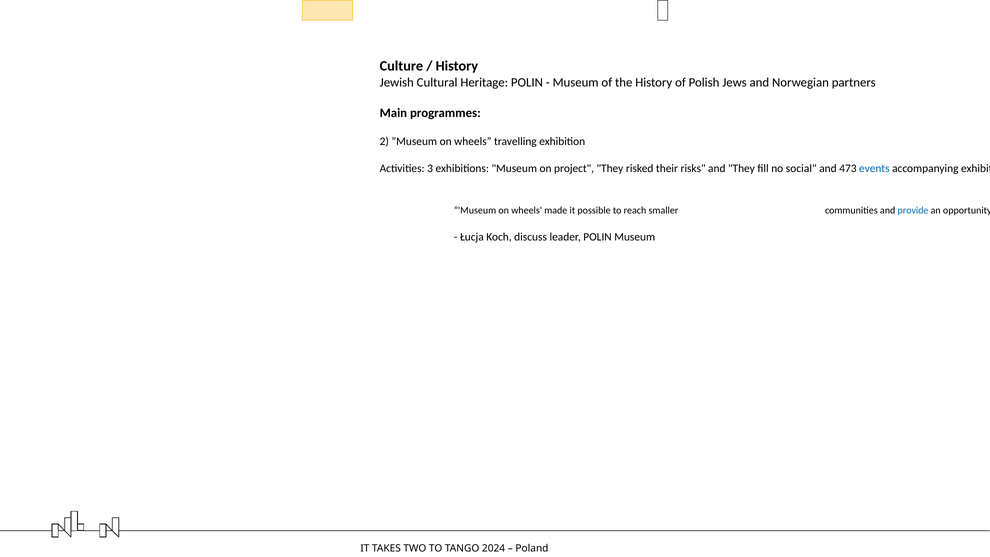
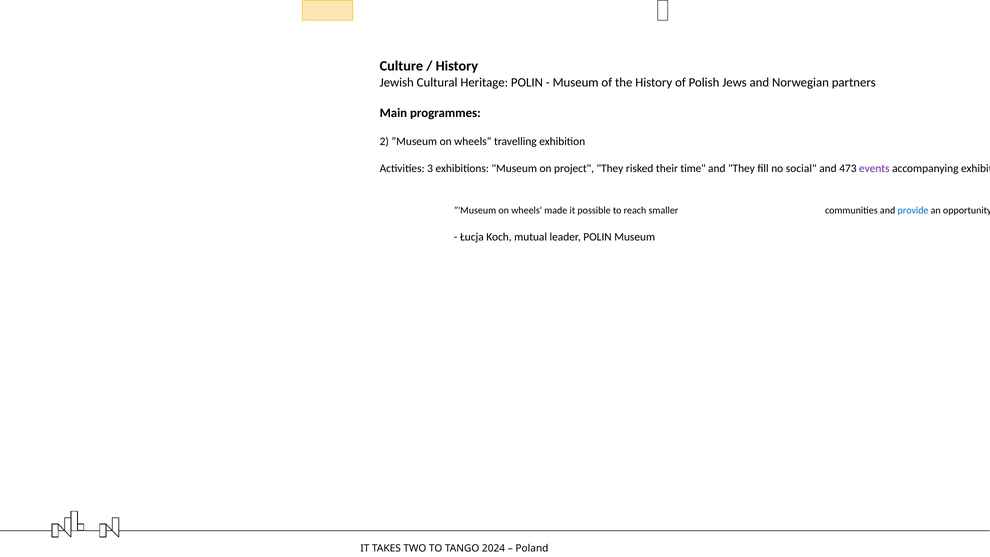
risks: risks -> time (693, 169)
events colour: blue -> purple (874, 169)
Koch discuss: discuss -> mutual (531, 237)
